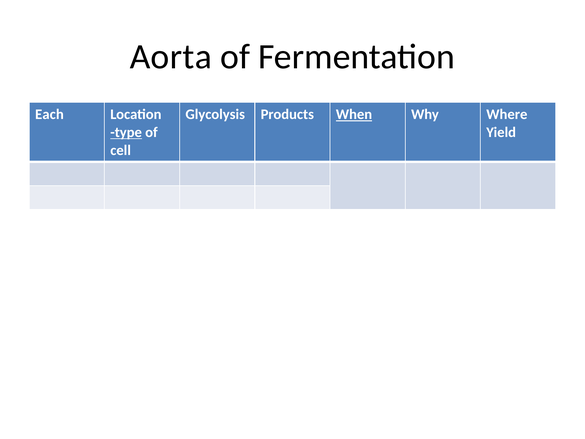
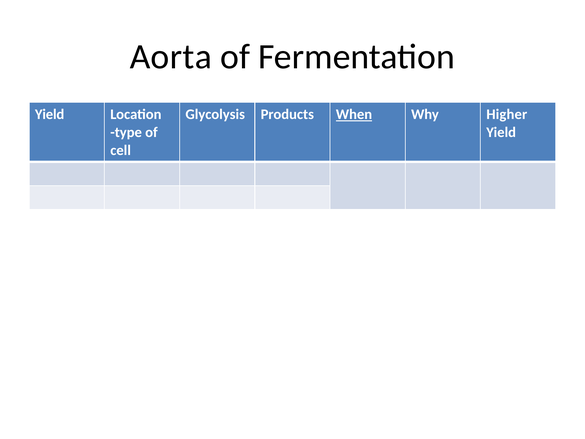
Each: Each -> Yield (50, 114)
Where: Where -> Higher (507, 114)
type underline: present -> none (126, 132)
